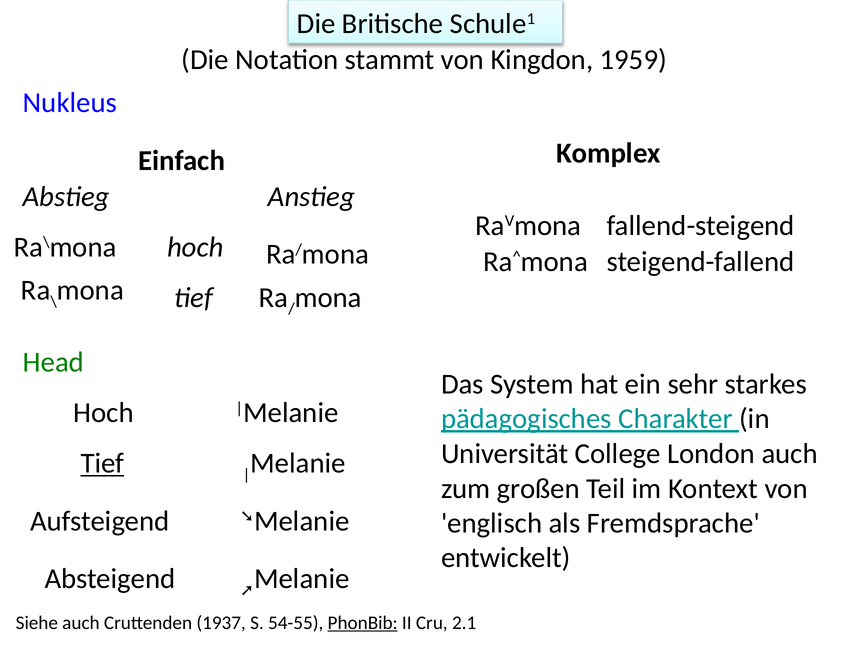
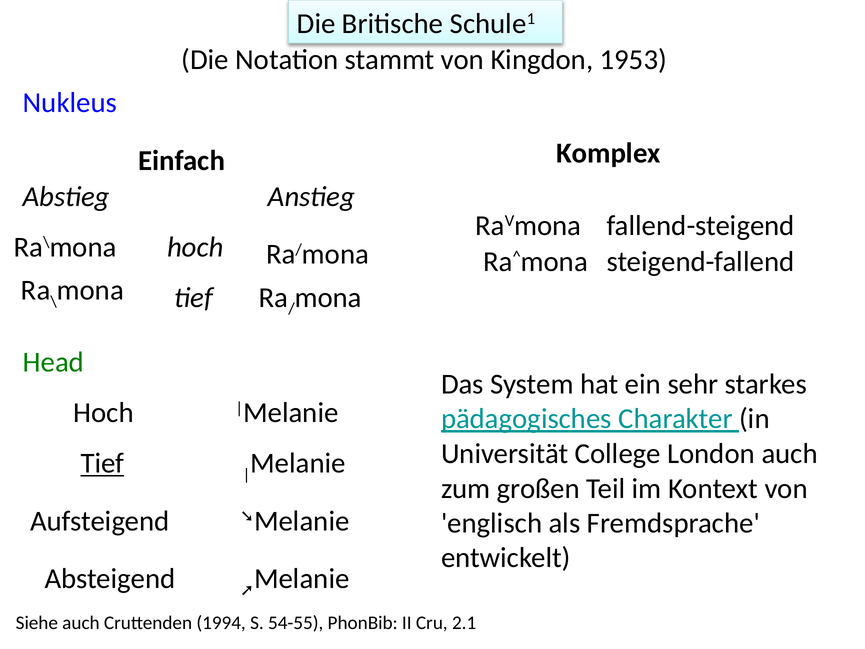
1959: 1959 -> 1953 (633, 60)
1937: 1937 -> 1994 (221, 623)
PhonBib underline: present -> none (363, 623)
